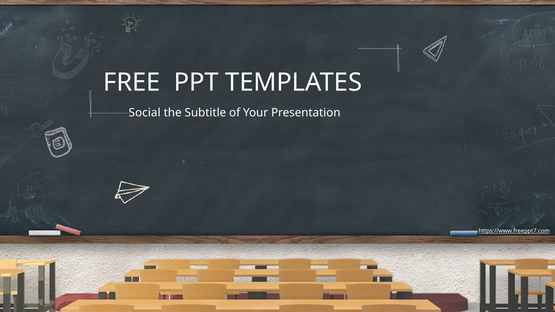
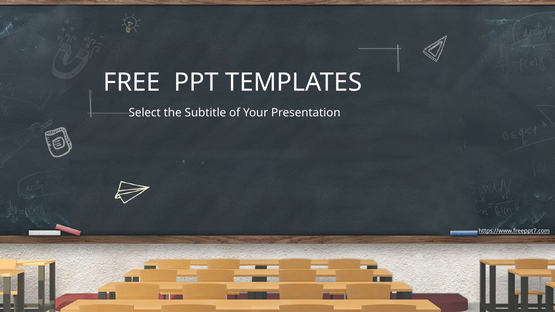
Social: Social -> Select (145, 113)
